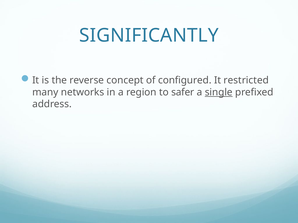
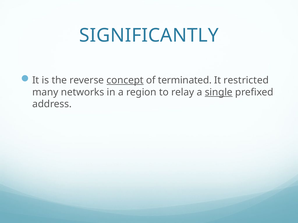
concept underline: none -> present (125, 81)
configured: configured -> terminated (185, 81)
safer: safer -> relay (183, 92)
